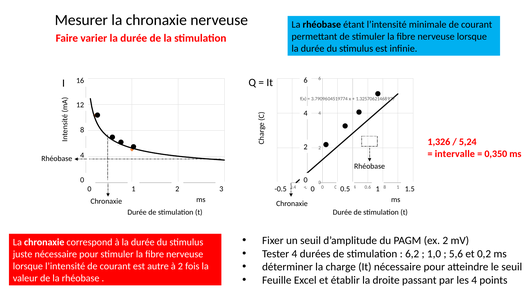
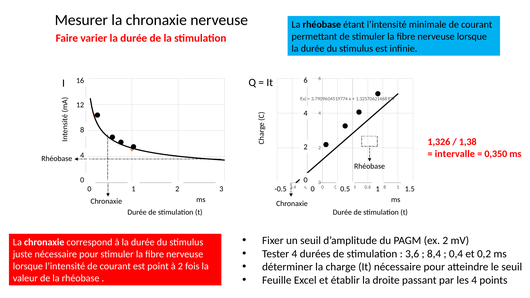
5,24: 5,24 -> 1,38 (468, 142)
6,2: 6,2 -> 3,6 (412, 254)
1,0: 1,0 -> 8,4 (434, 254)
5,6: 5,6 -> 0,4 (456, 254)
autre: autre -> point (158, 266)
